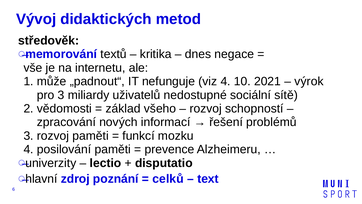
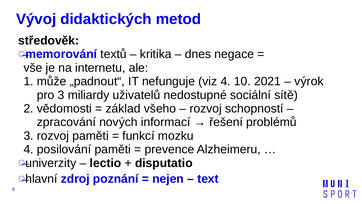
celků: celků -> nejen (168, 179)
